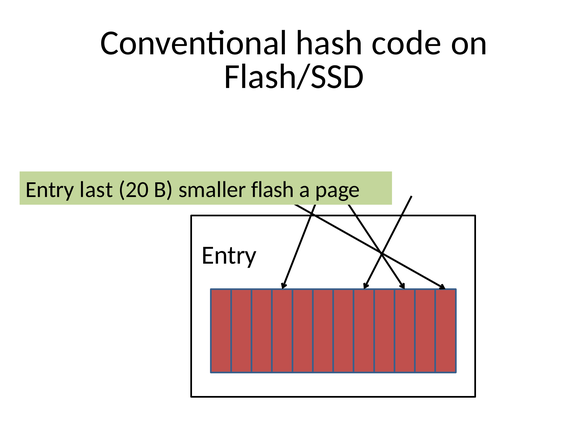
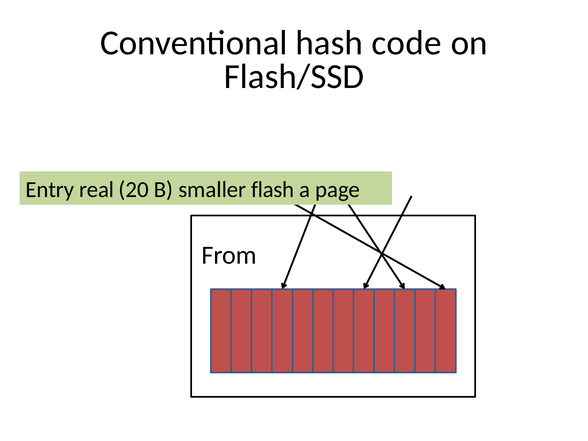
last: last -> real (97, 190)
Entry: Entry -> From (229, 255)
